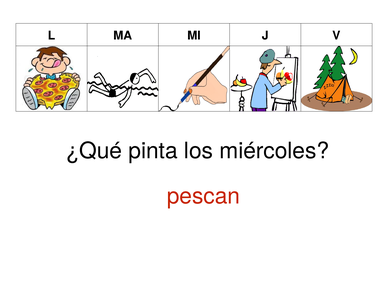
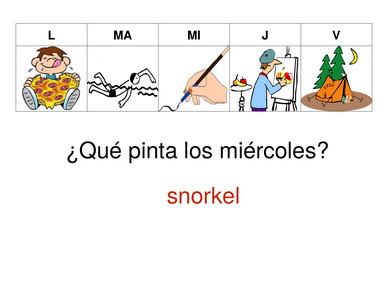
pescan: pescan -> snorkel (203, 196)
